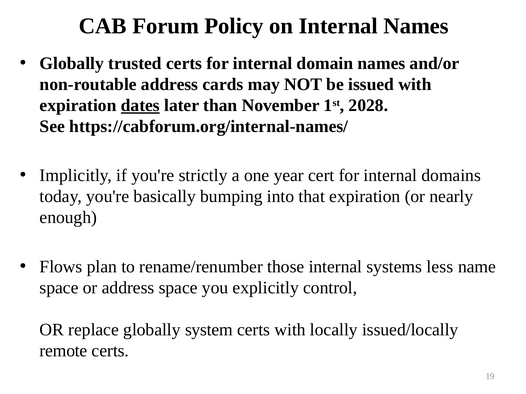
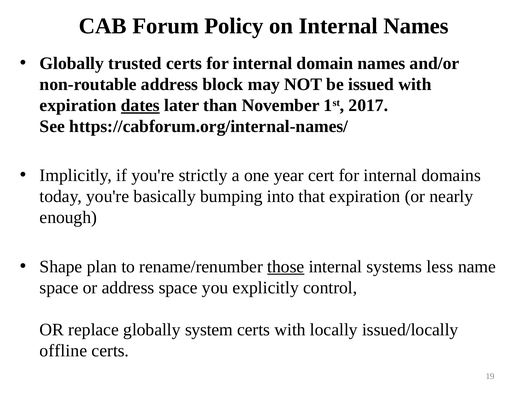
cards: cards -> block (223, 85)
2028: 2028 -> 2017 (368, 106)
Flows: Flows -> Shape (61, 267)
those underline: none -> present (286, 267)
remote: remote -> offline (63, 351)
